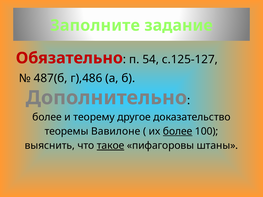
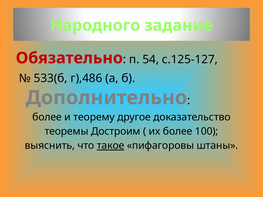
Заполните: Заполните -> Народного (95, 25)
487(б: 487(б -> 533(б (51, 78)
Вавилоне: Вавилоне -> Достроим (116, 131)
более underline: present -> none (178, 131)
